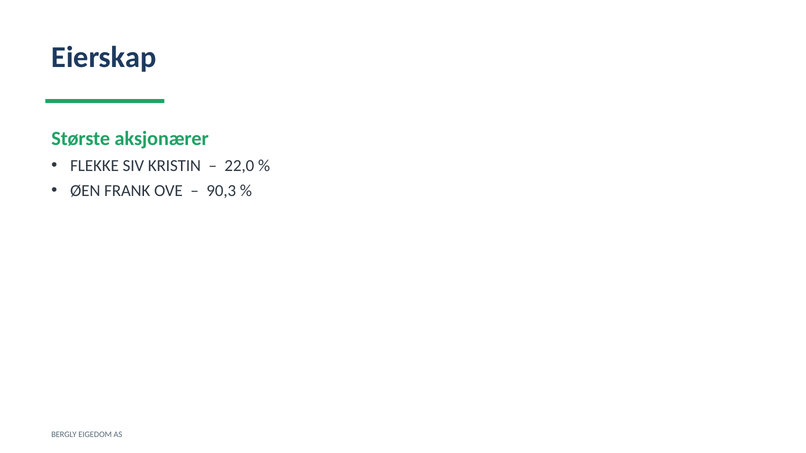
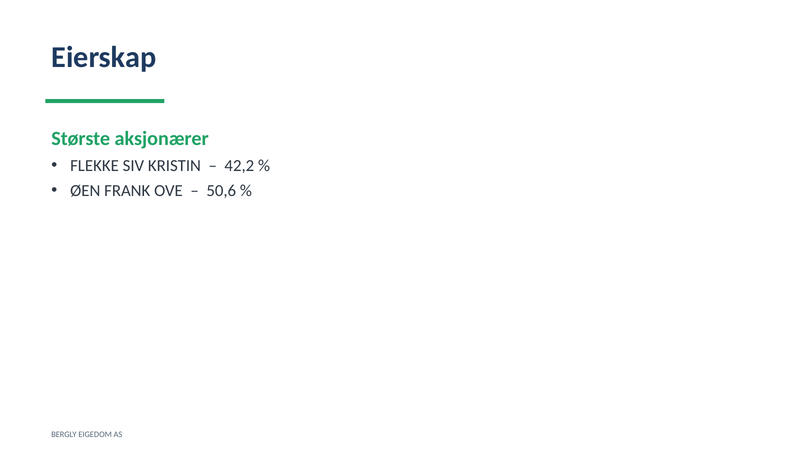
22,0: 22,0 -> 42,2 (239, 166)
90,3: 90,3 -> 50,6 (221, 191)
